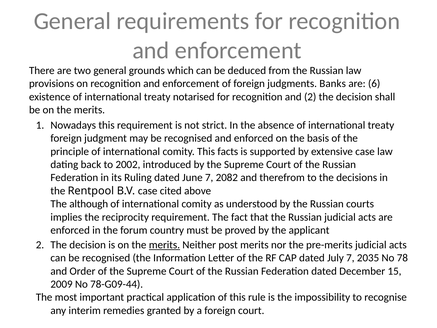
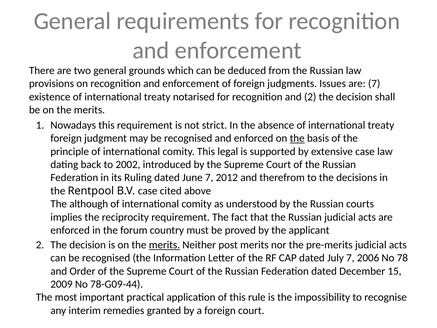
Banks: Banks -> Issues (333, 84)
are 6: 6 -> 7 (374, 84)
the underline: none -> present (297, 138)
facts: facts -> legal (228, 151)
2082: 2082 -> 2012 (227, 178)
2035: 2035 -> 2006 (368, 258)
